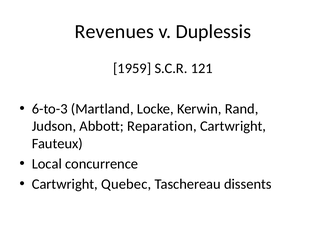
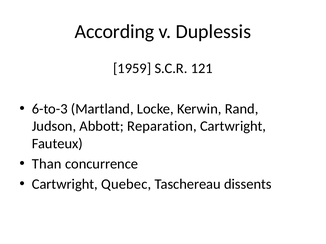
Revenues: Revenues -> According (114, 32)
Local: Local -> Than (47, 164)
